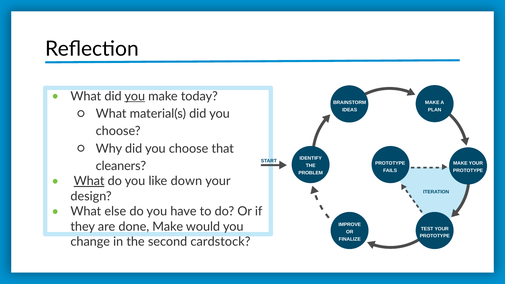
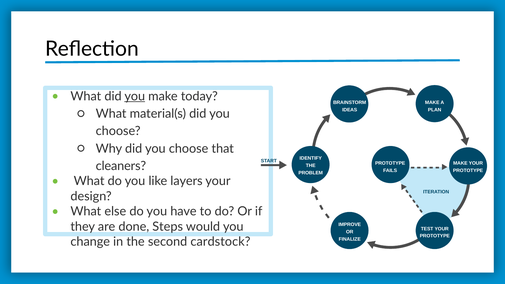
What underline: present -> none (89, 181)
down: down -> layers (187, 181)
done Make: Make -> Steps (168, 227)
